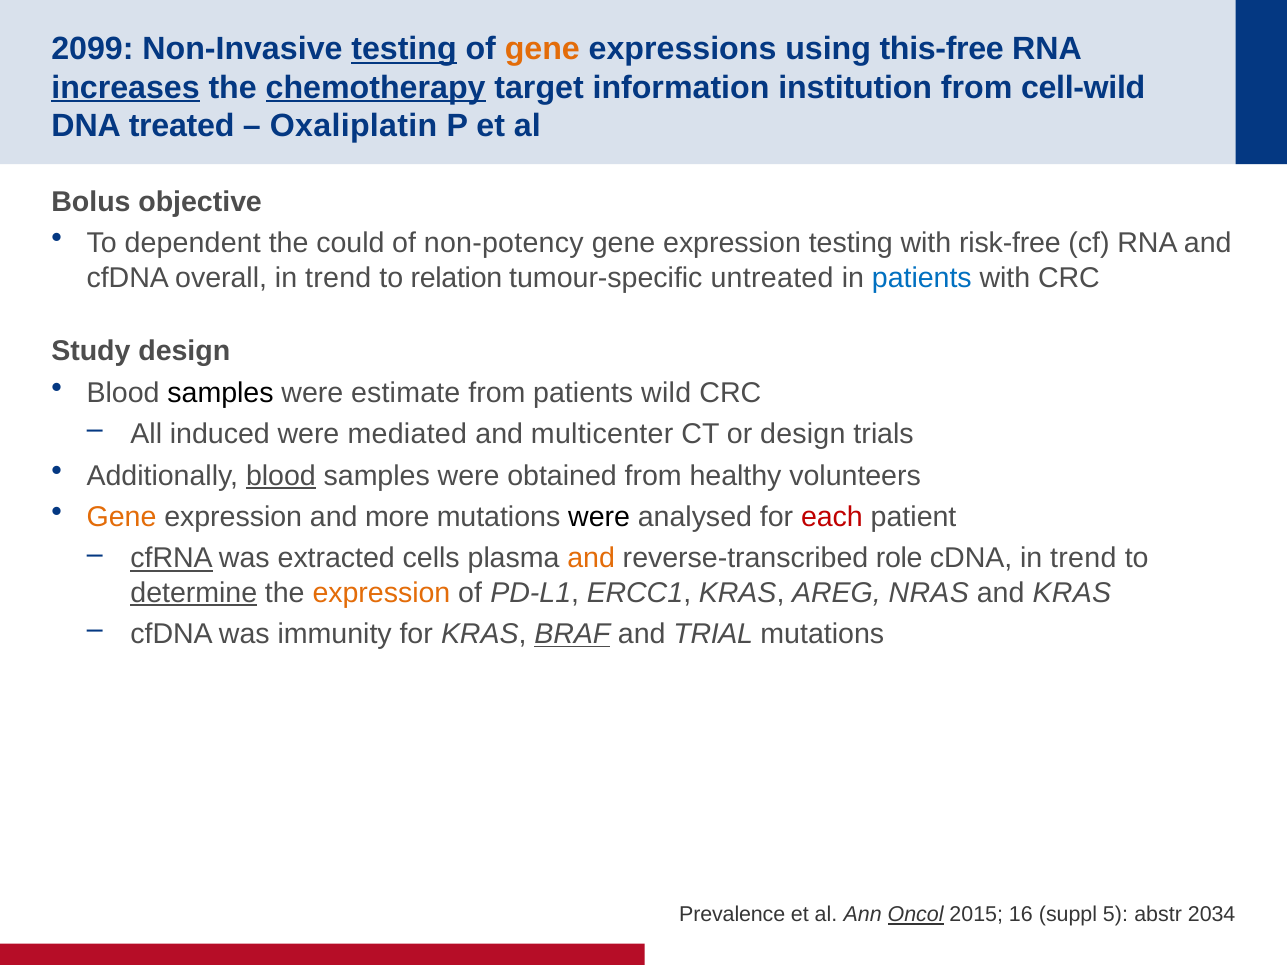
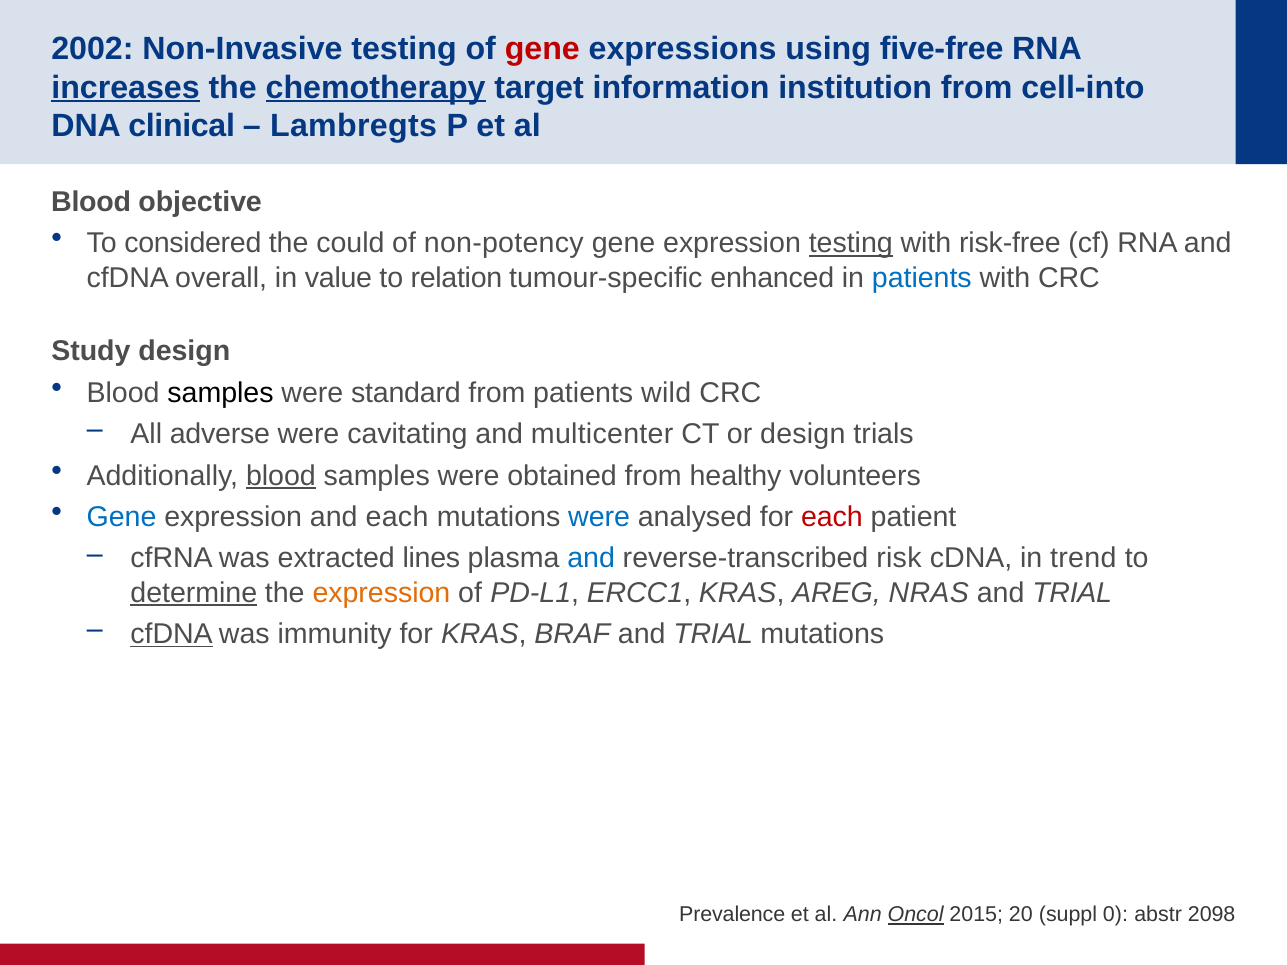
2099: 2099 -> 2002 (92, 49)
testing underline: present -> none (404, 49)
gene colour: orange -> red (542, 49)
this-free: this-free -> five-free (942, 49)
cell-wild: cell-wild -> cell-into (1083, 88)
treated: treated -> clinical (182, 126)
Oxaliplatin: Oxaliplatin -> Lambregts (354, 126)
Bolus: Bolus -> Blood (91, 202)
dependent: dependent -> considered (193, 244)
testing underline: none -> present (851, 244)
trend: trend -> value (338, 278)
untreated: untreated -> enhanced (772, 278)
estimate: estimate -> standard (406, 393)
induced: induced -> adverse (220, 434)
mediated: mediated -> cavitating (407, 434)
Gene colour: orange -> blue (122, 517)
and more: more -> each (397, 517)
were colour: black -> blue (599, 517)
cfRNA underline: present -> none (172, 559)
cells: cells -> lines (431, 559)
and colour: orange -> blue (591, 559)
role: role -> risk (899, 559)
KRAS: KRAS -> TRIAL (1072, 593)
cfDNA underline: none -> present (172, 634)
BRAF underline: present -> none (572, 634)
16: 16 -> 20 (1021, 915)
5: 5 -> 0 (1115, 915)
2034: 2034 -> 2098 (1212, 915)
